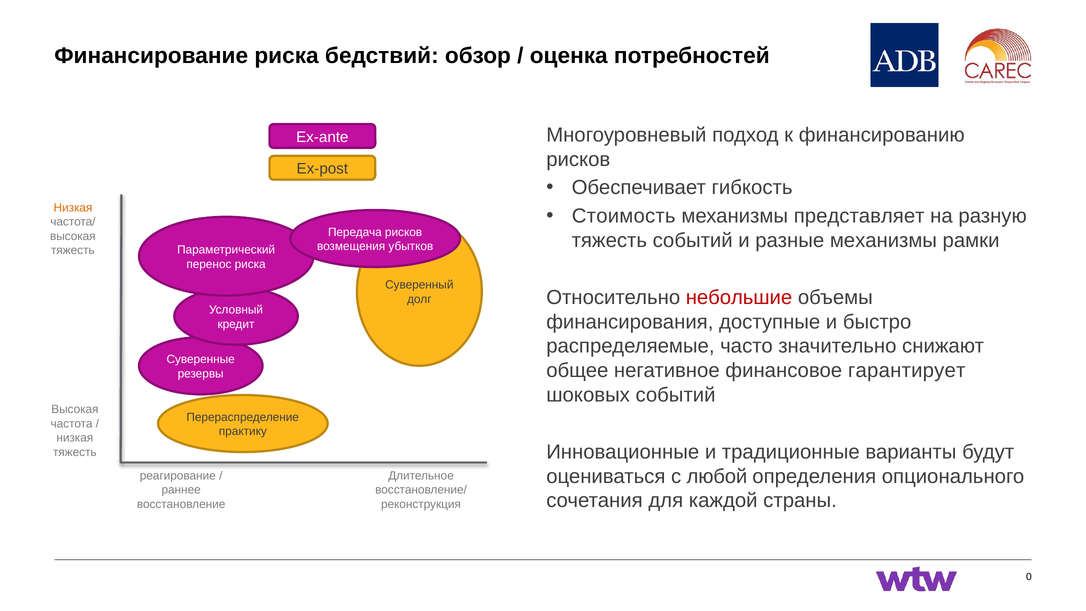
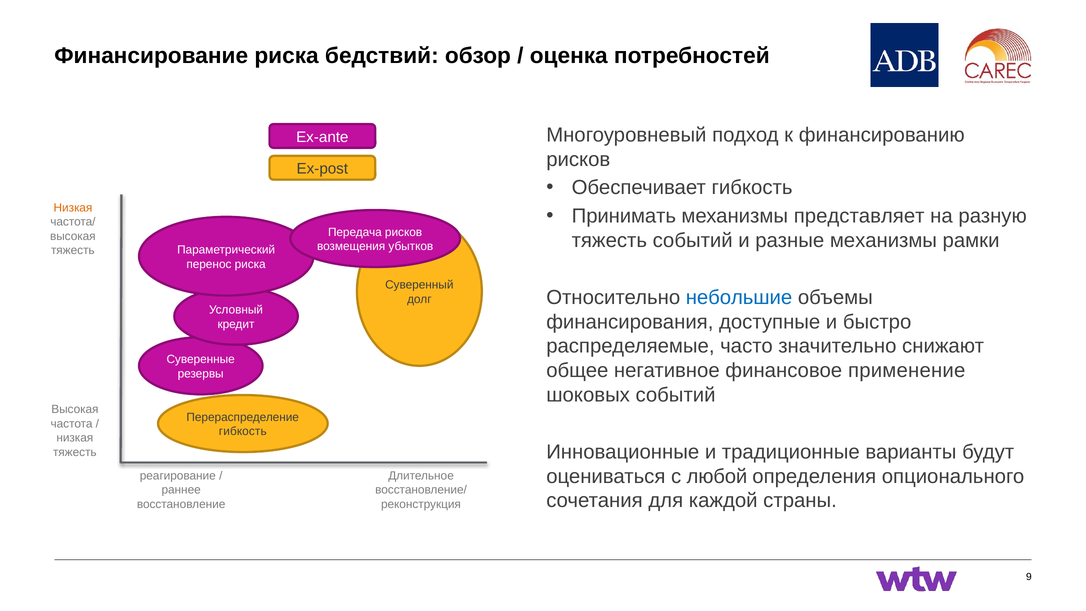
Стоимость: Стоимость -> Принимать (624, 216)
небольшие colour: red -> blue (739, 297)
гарантирует: гарантирует -> применение (907, 371)
практику: практику -> гибкость (243, 431)
0: 0 -> 9 (1029, 577)
